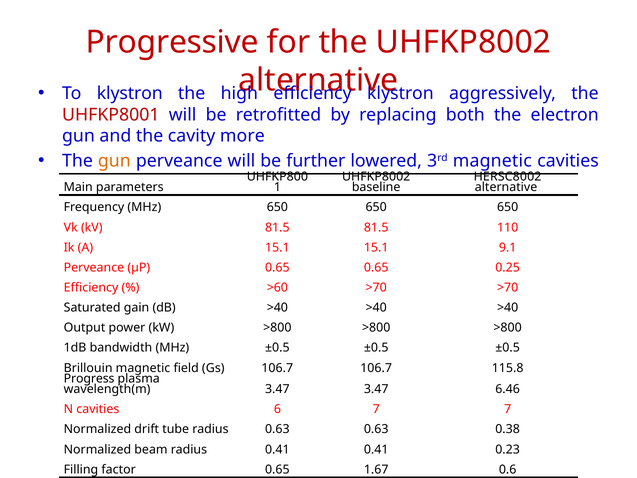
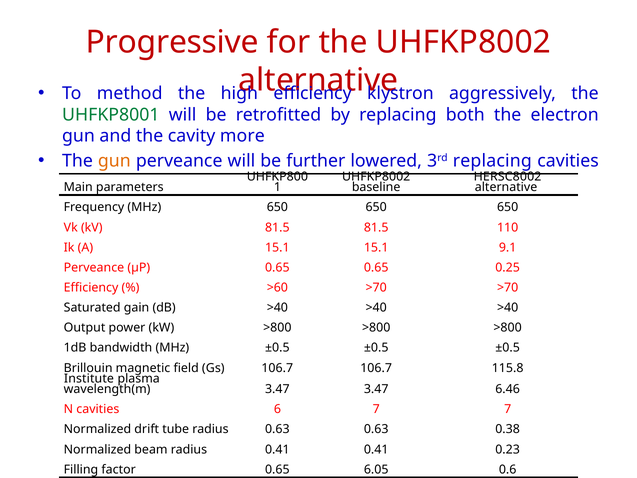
To klystron: klystron -> method (130, 93)
UHFKP8001 colour: red -> green (111, 115)
3rd magnetic: magnetic -> replacing (492, 161)
Progress: Progress -> Institute (89, 378)
1.67: 1.67 -> 6.05 (376, 469)
